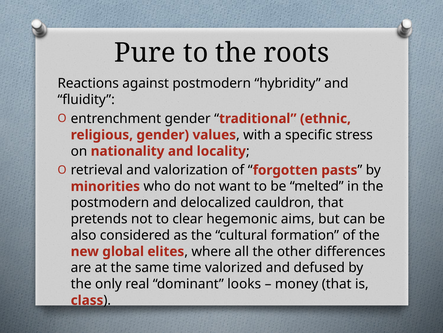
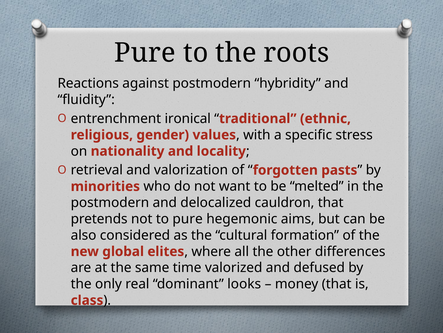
entrenchment gender: gender -> ironical (188, 118)
to clear: clear -> pure (188, 219)
